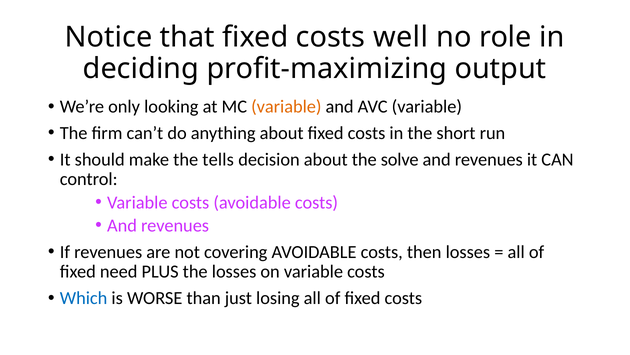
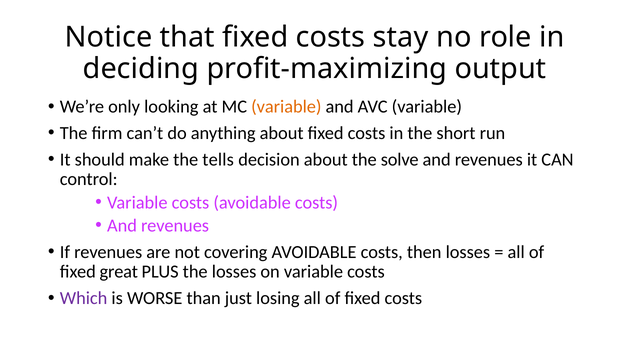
well: well -> stay (401, 37)
need: need -> great (119, 271)
Which colour: blue -> purple (84, 298)
